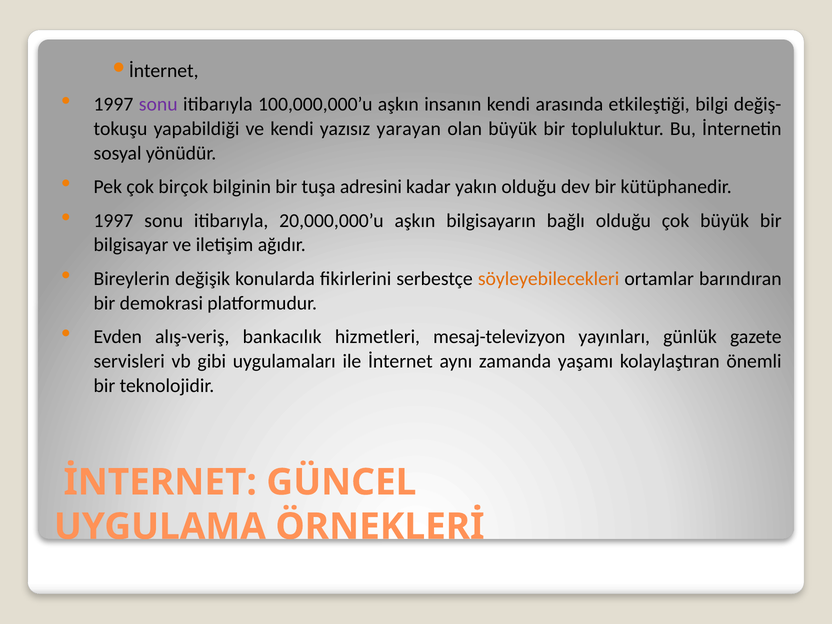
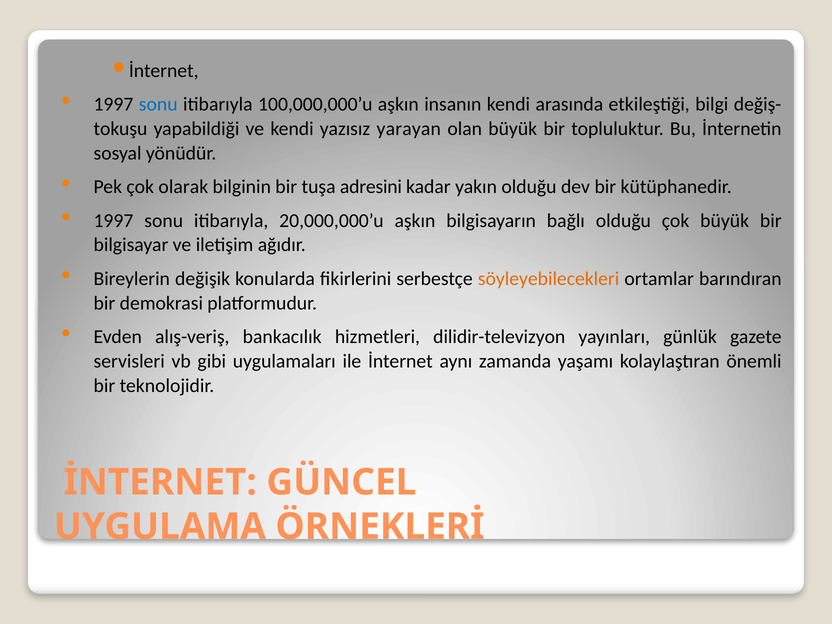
sonu colour: purple -> blue (158, 104)
birçok: birçok -> olarak (183, 187)
mesaj-televizyon: mesaj-televizyon -> dilidir-televizyon (499, 337)
